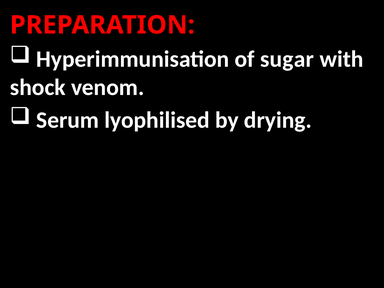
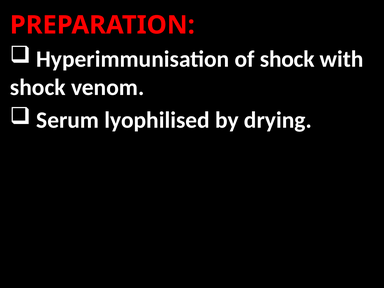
of sugar: sugar -> shock (287, 59)
